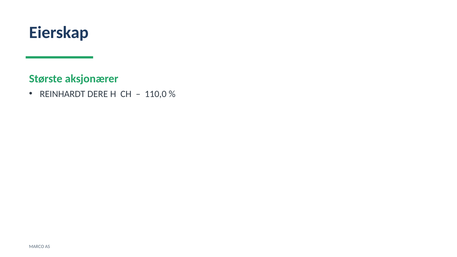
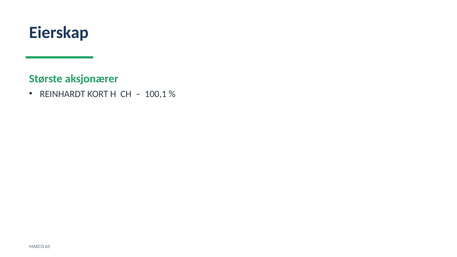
DERE: DERE -> KORT (98, 94)
110,0: 110,0 -> 100,1 (156, 94)
